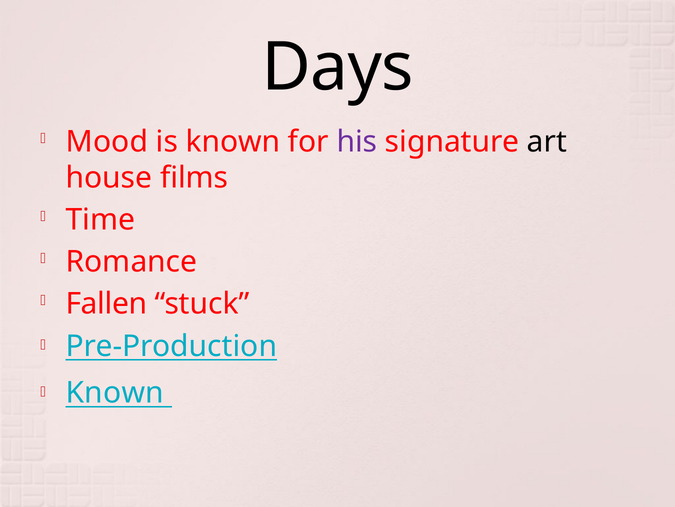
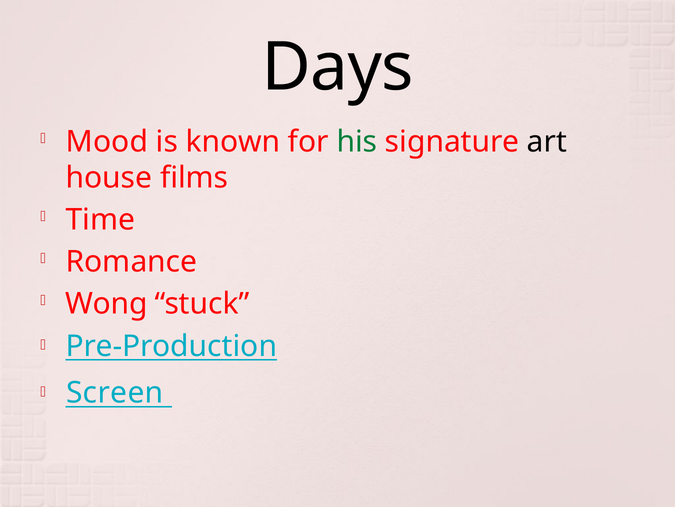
his colour: purple -> green (357, 142)
Fallen: Fallen -> Wong (106, 304)
Known: Known -> Screen (115, 392)
